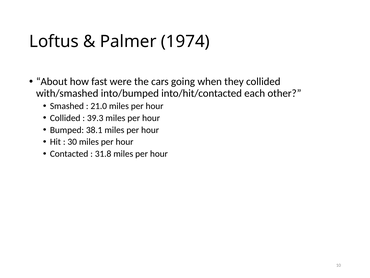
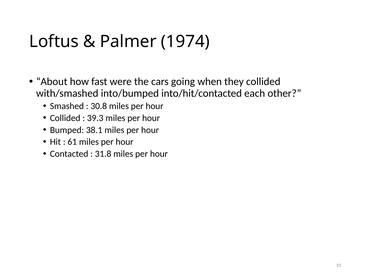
21.0: 21.0 -> 30.8 (99, 106)
30: 30 -> 61 (72, 142)
